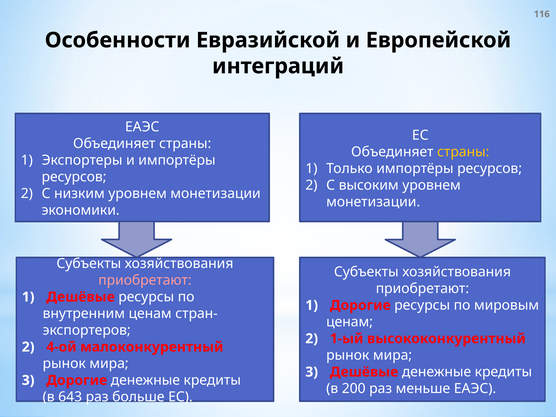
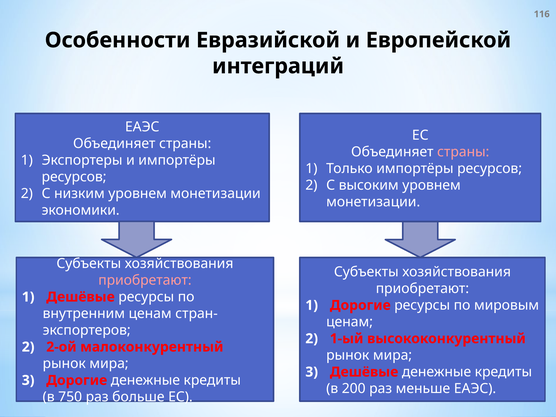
страны colour: yellow -> pink (463, 152)
4-ой: 4-ой -> 2-ой (61, 347)
643: 643 -> 750 (70, 397)
